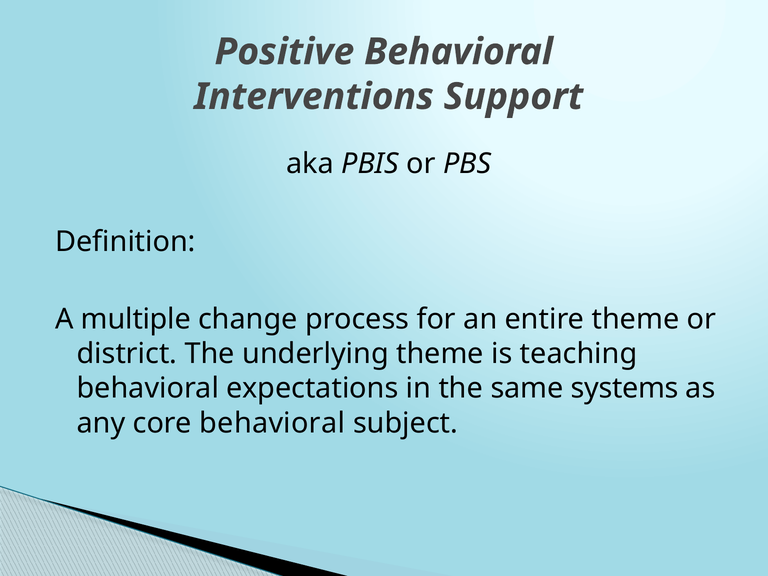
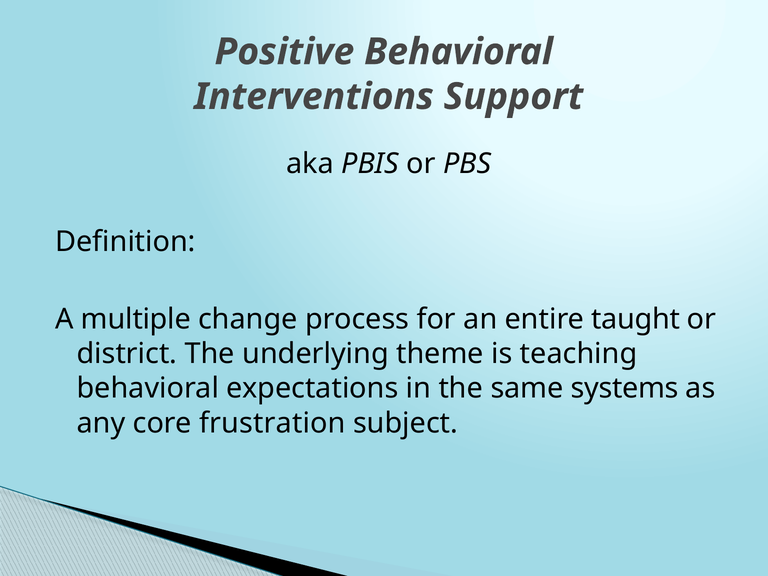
entire theme: theme -> taught (636, 319)
core behavioral: behavioral -> frustration (272, 423)
